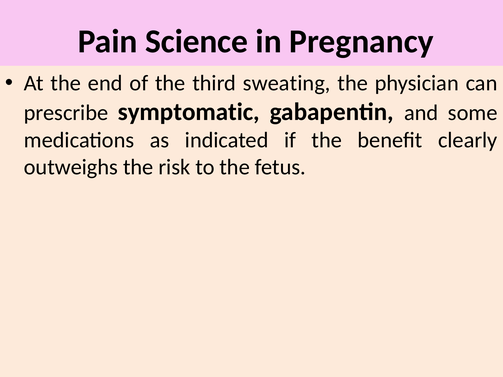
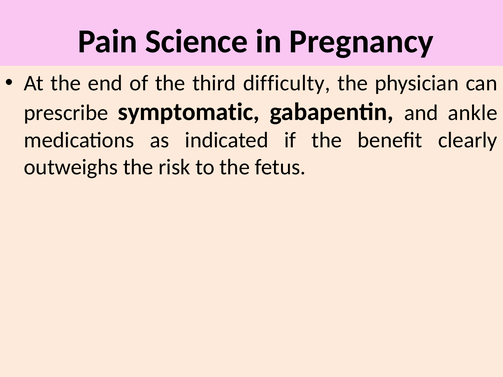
sweating: sweating -> difficulty (287, 83)
some: some -> ankle (473, 113)
